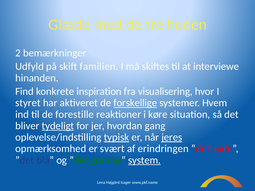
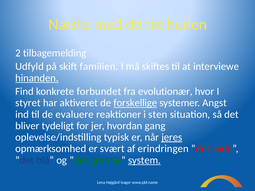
Glæde: Glæde -> Næste (69, 25)
bemærkninger: bemærkninger -> tilbagemelding (55, 53)
hinanden underline: none -> present (37, 78)
inspiration: inspiration -> forbundet (99, 92)
visualisering: visualisering -> evolutionær (165, 92)
Hvem: Hvem -> Angst (215, 103)
forestille: forestille -> evaluere (75, 114)
køre: køre -> sten (158, 114)
tydeligt underline: present -> none (58, 126)
typisk underline: present -> none (117, 137)
